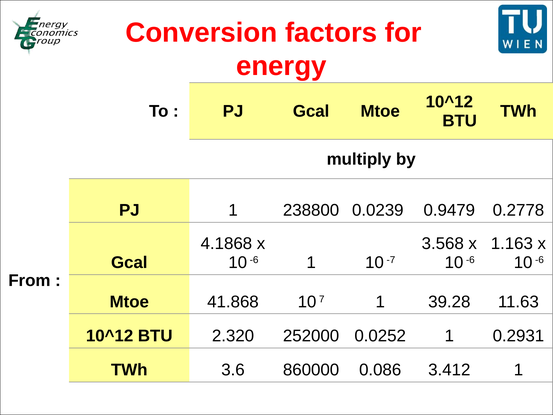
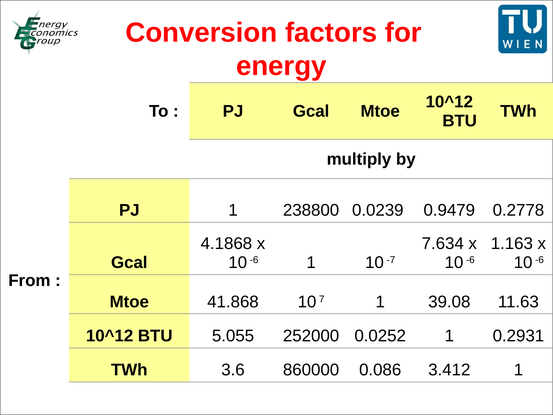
3.568: 3.568 -> 7.634 (443, 244)
39.28: 39.28 -> 39.08 (449, 302)
2.320: 2.320 -> 5.055 (233, 336)
